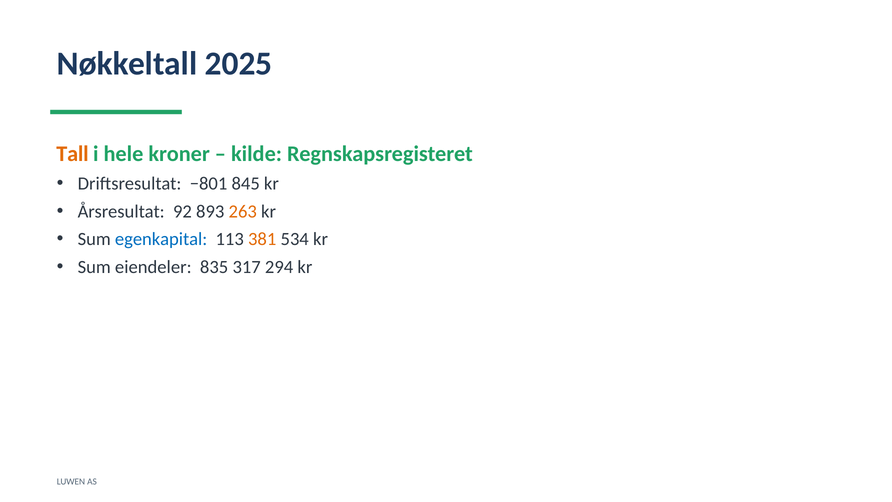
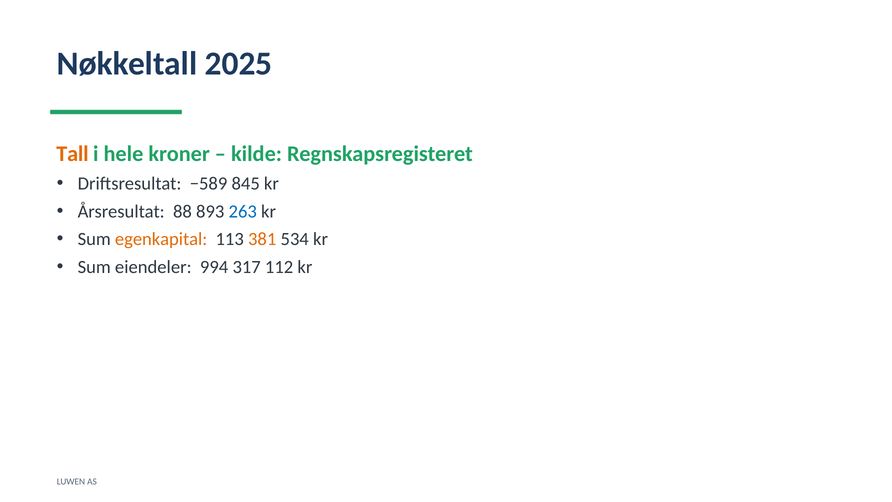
−801: −801 -> −589 (209, 183)
92: 92 -> 88 (182, 211)
263 colour: orange -> blue (243, 211)
egenkapital colour: blue -> orange (161, 239)
835: 835 -> 994 (214, 267)
294: 294 -> 112 (279, 267)
